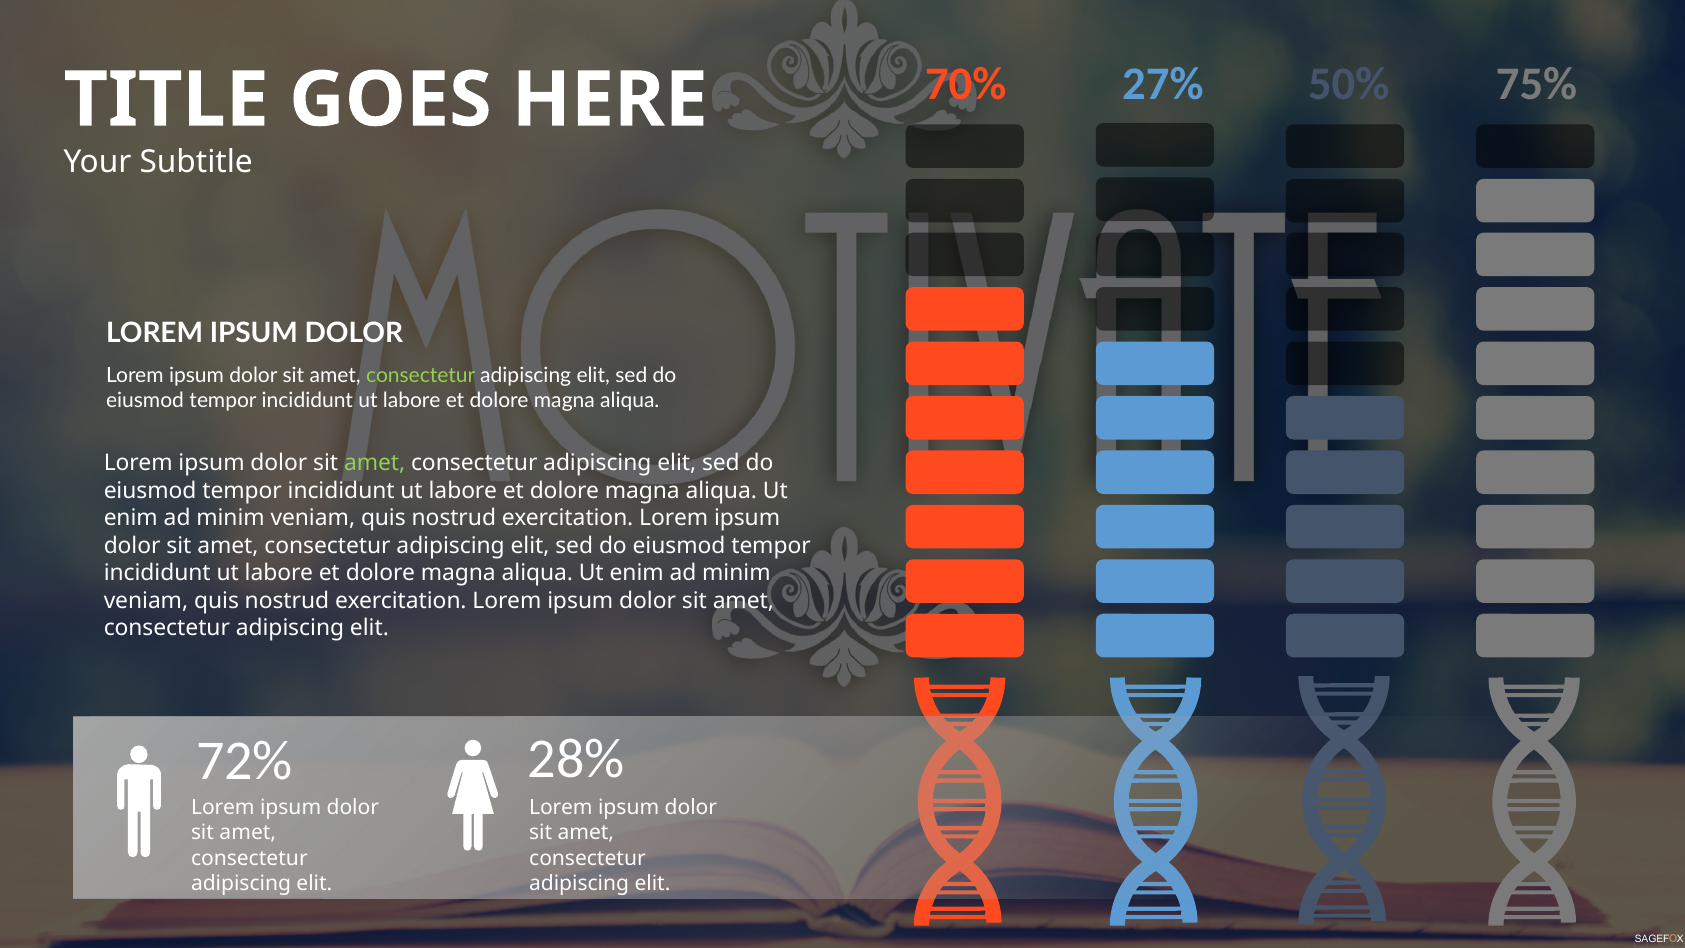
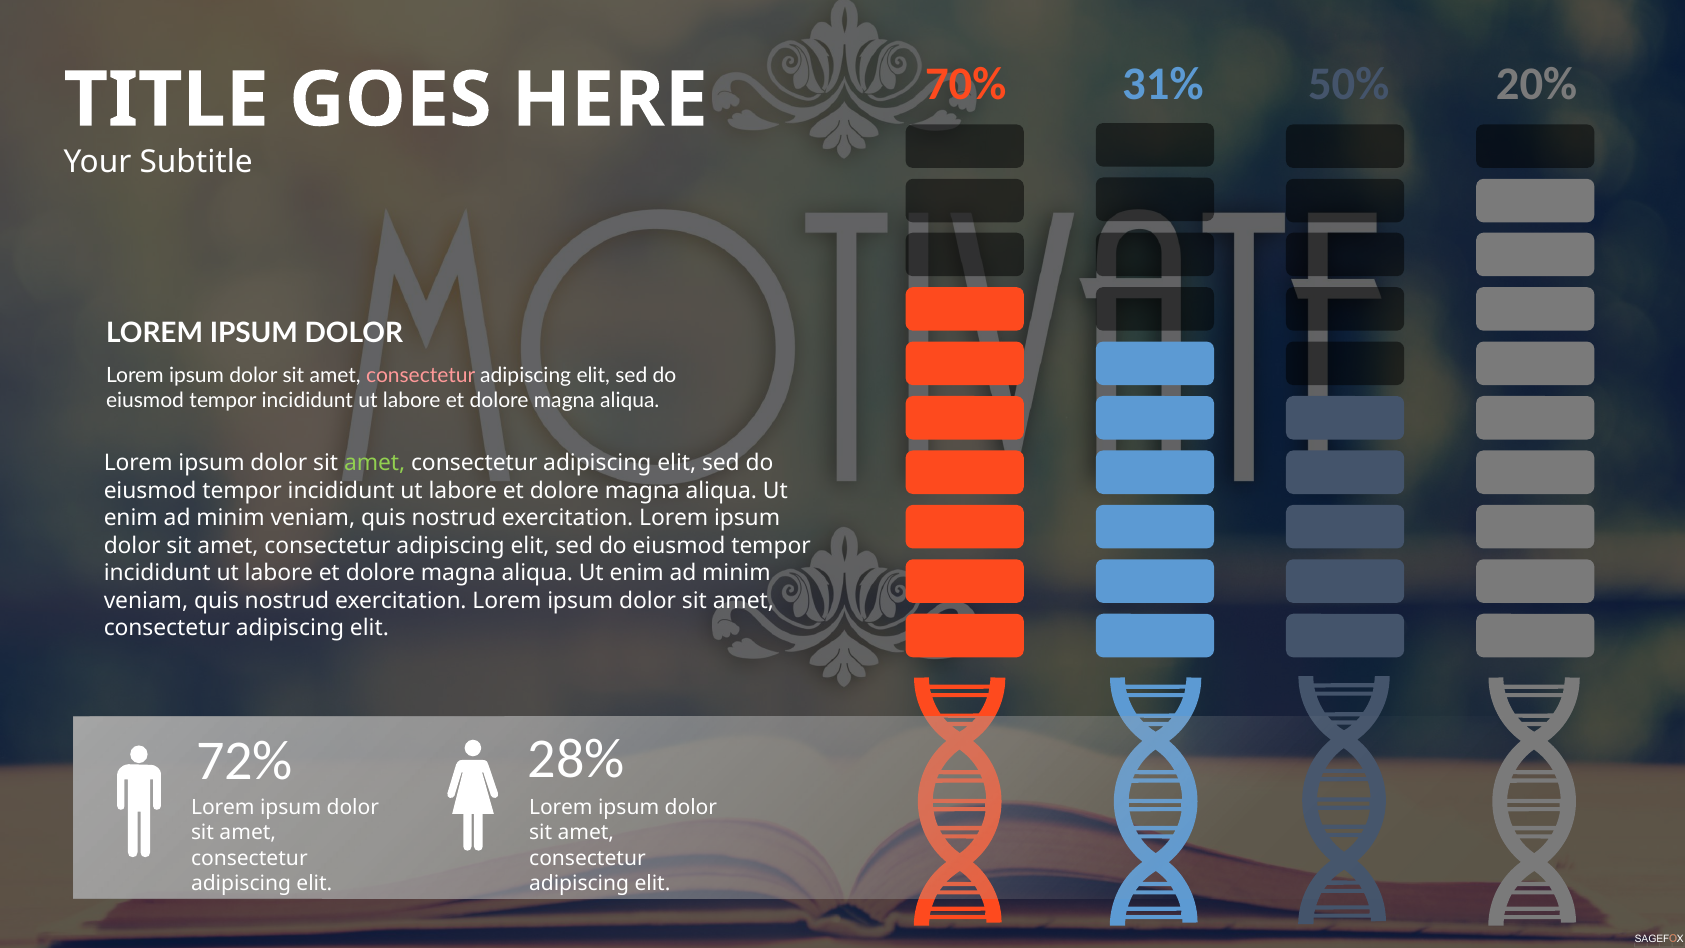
27%: 27% -> 31% (1163, 85)
75%: 75% -> 20% (1537, 85)
consectetur colour: light green -> pink (421, 375)
